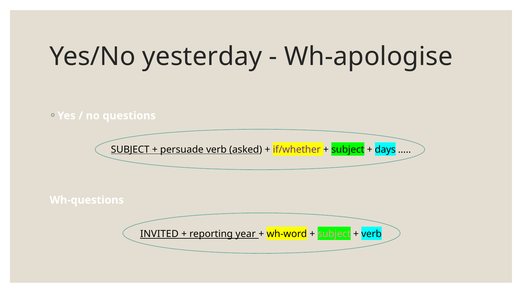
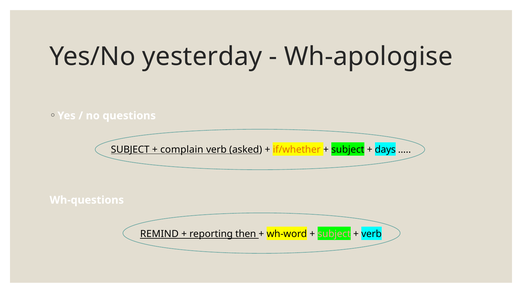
persuade: persuade -> complain (182, 150)
if/whether colour: purple -> orange (297, 150)
INVITED: INVITED -> REMIND (159, 234)
year: year -> then (246, 234)
